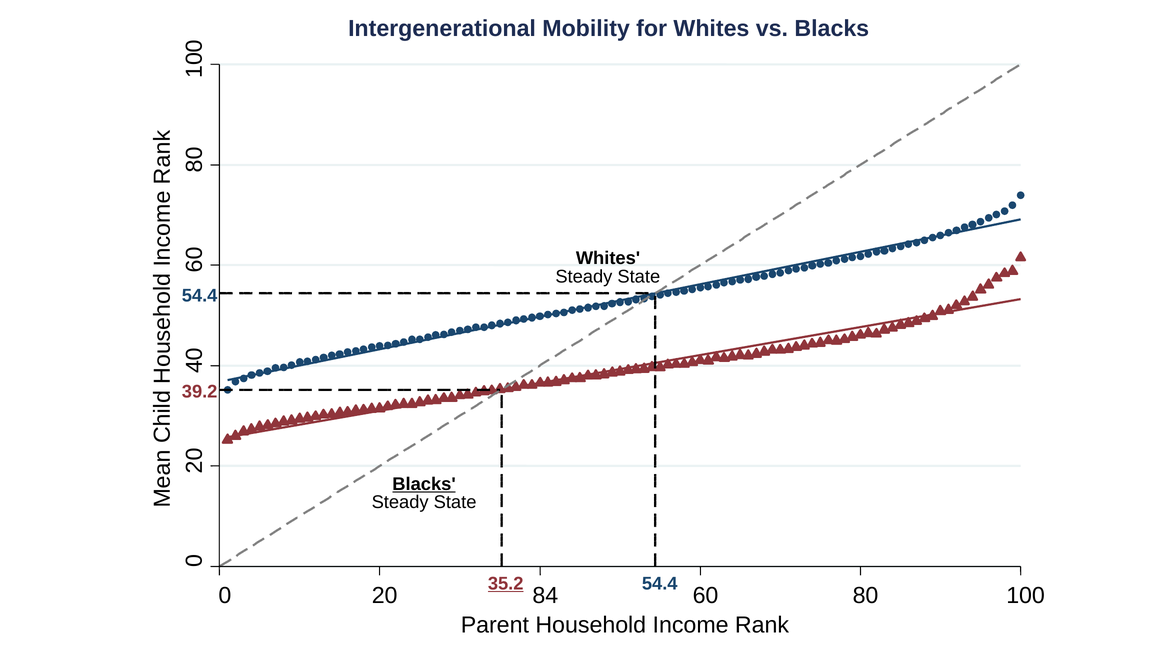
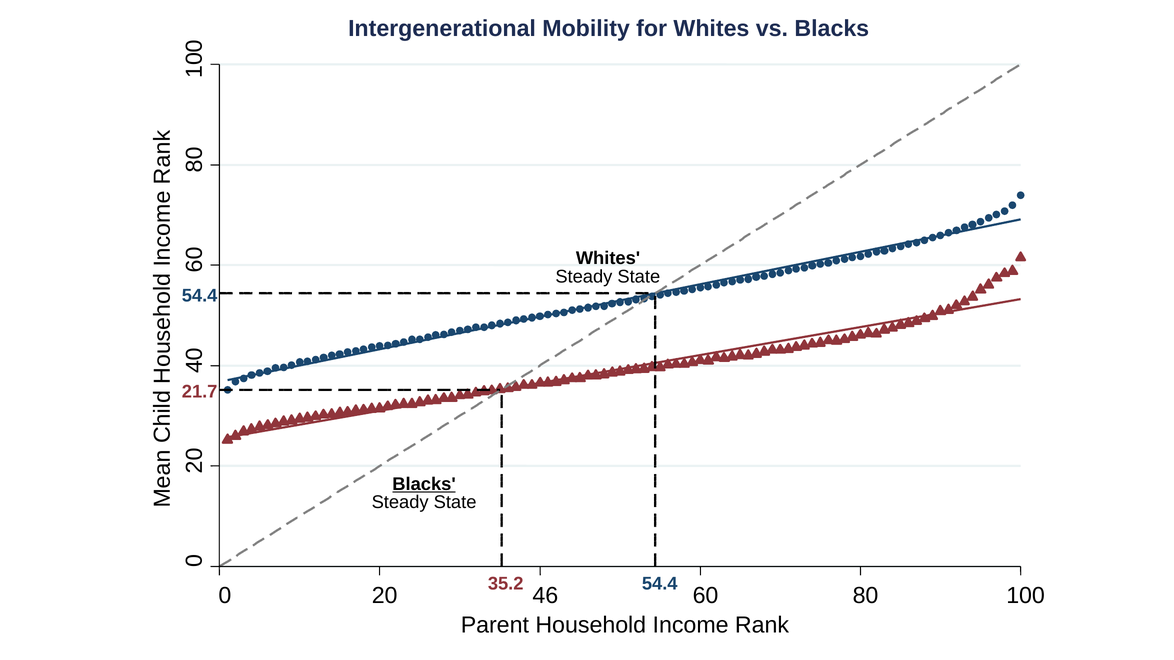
39.2: 39.2 -> 21.7 (200, 392)
35.2 underline: present -> none (506, 584)
84: 84 -> 46 (545, 596)
